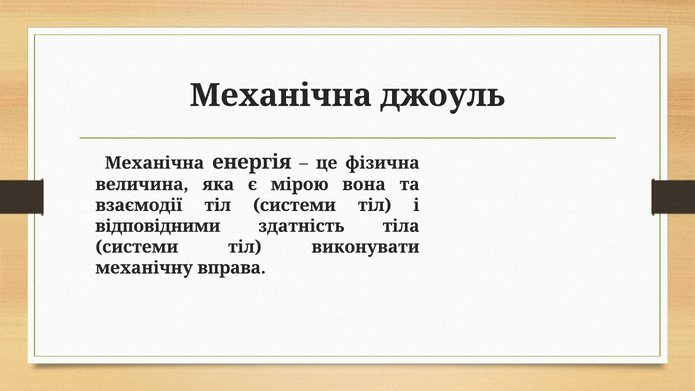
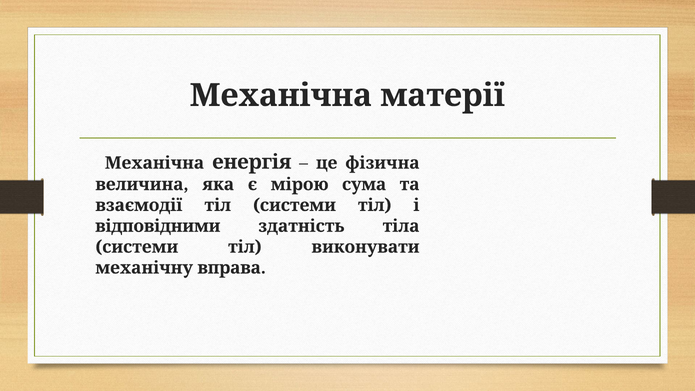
джоуль: джоуль -> матерії (443, 95)
вона: вона -> сума (364, 184)
